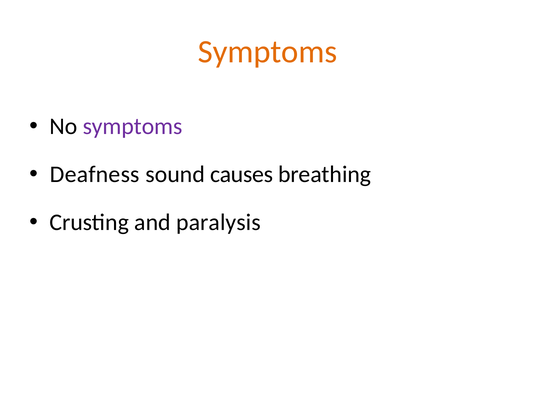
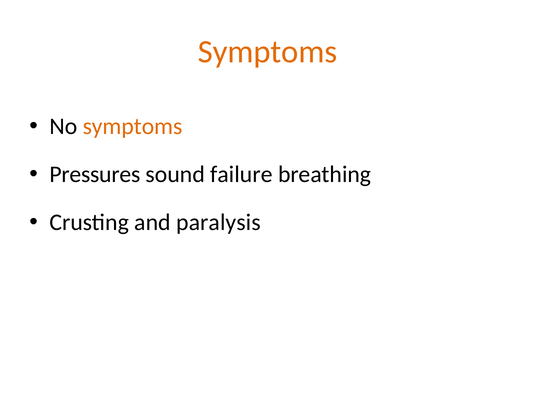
symptoms colour: purple -> orange (133, 126)
Deafness: Deafness -> Pressures (95, 175)
causes: causes -> failure (241, 175)
